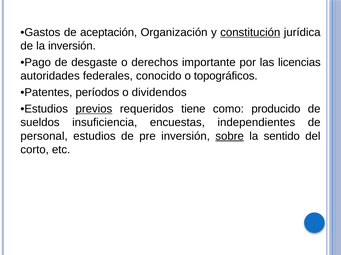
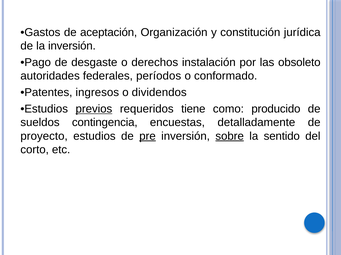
constitución underline: present -> none (250, 32)
importante: importante -> instalación (209, 63)
licencias: licencias -> obsoleto (299, 63)
conocido: conocido -> períodos (159, 76)
topográficos: topográficos -> conformado (226, 76)
períodos: períodos -> ingresos (97, 93)
insuficiencia: insuficiencia -> contingencia (105, 123)
independientes: independientes -> detalladamente (256, 123)
personal: personal -> proyecto (44, 136)
pre underline: none -> present (147, 136)
